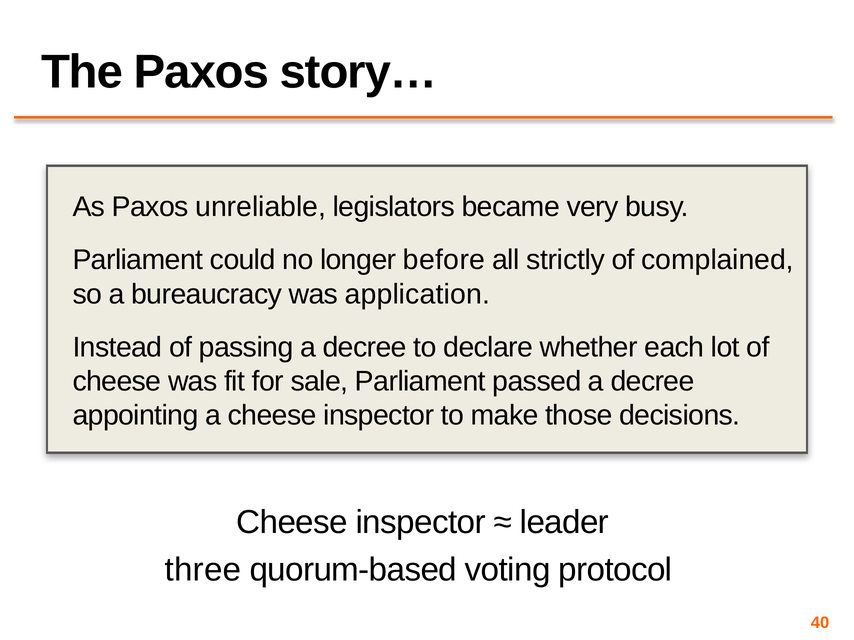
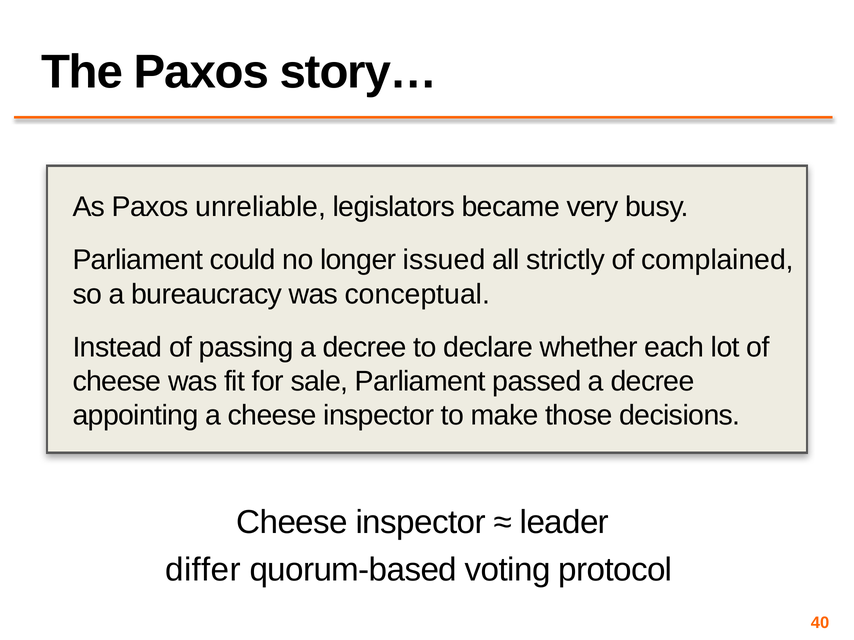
before: before -> issued (444, 260)
application: application -> conceptual (417, 294)
three: three -> differ (203, 570)
